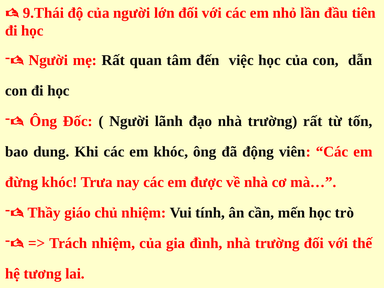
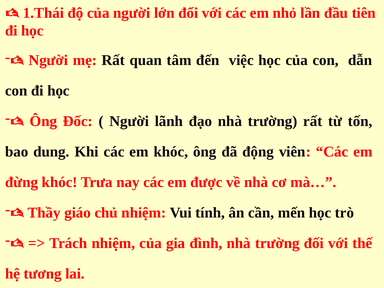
9.Thái: 9.Thái -> 1.Thái (43, 13)
